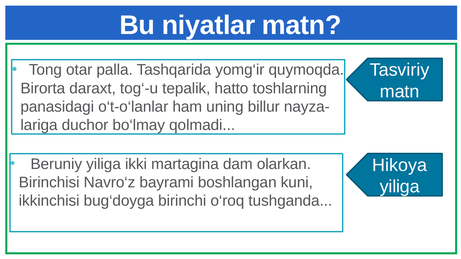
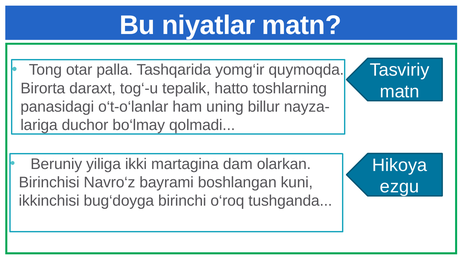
yiliga: yiliga -> ezgu (400, 187)
